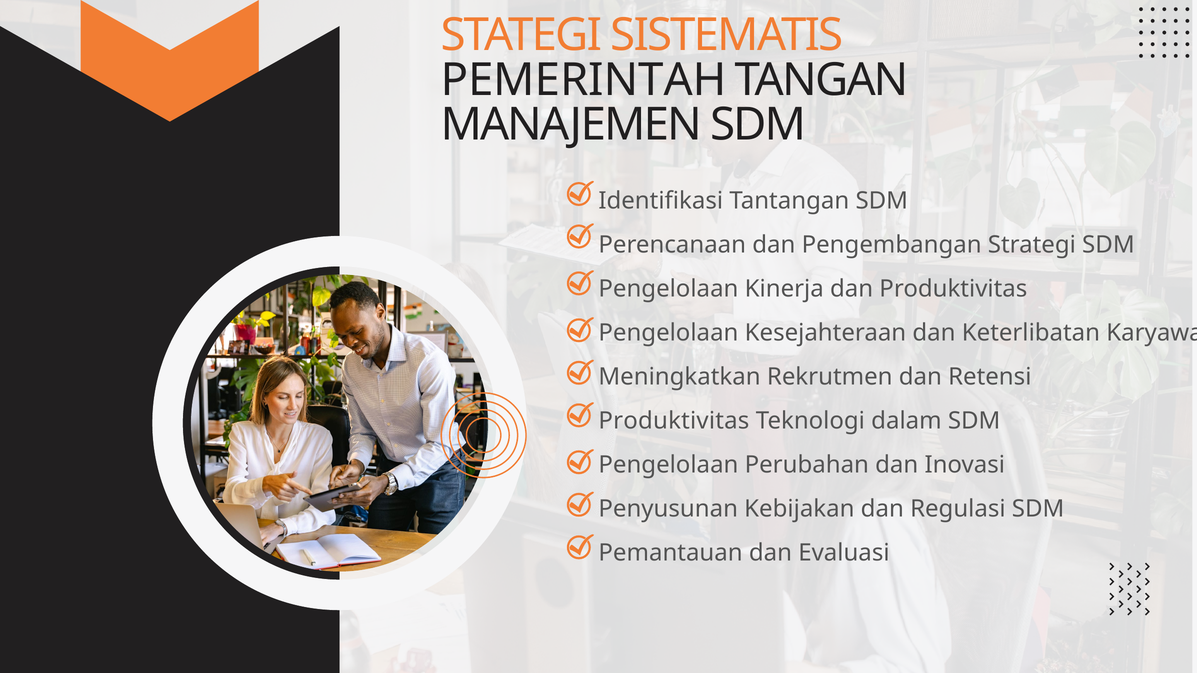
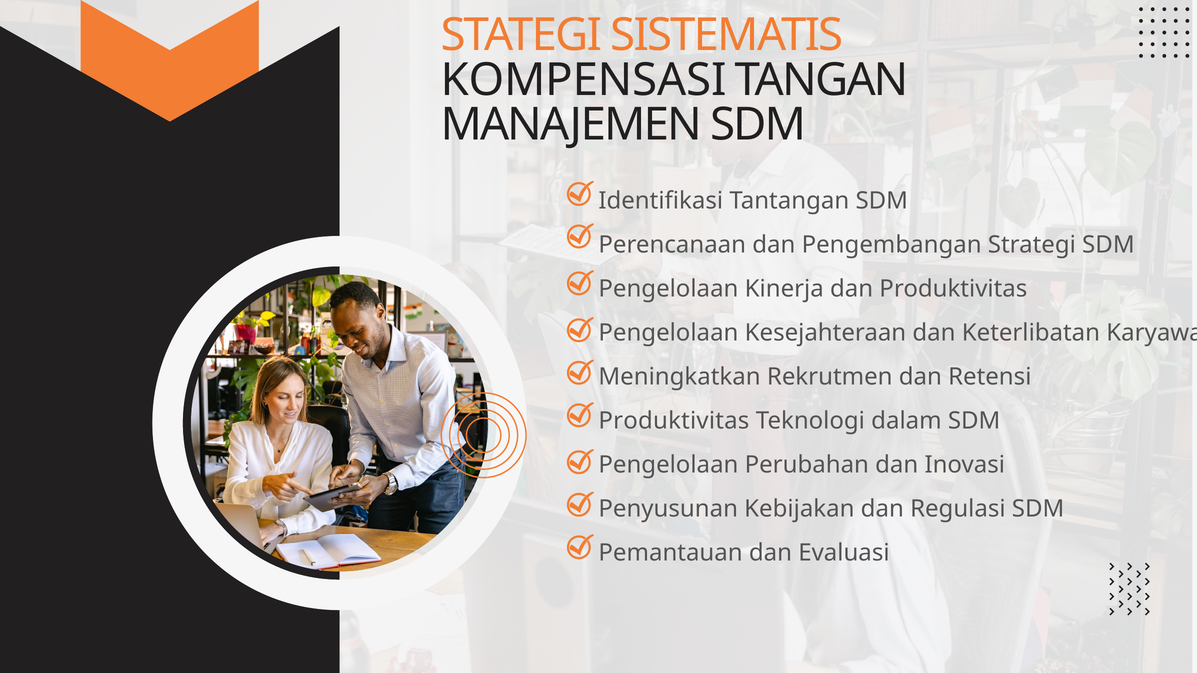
PEMERINTAH: PEMERINTAH -> KOMPENSASI (584, 80)
